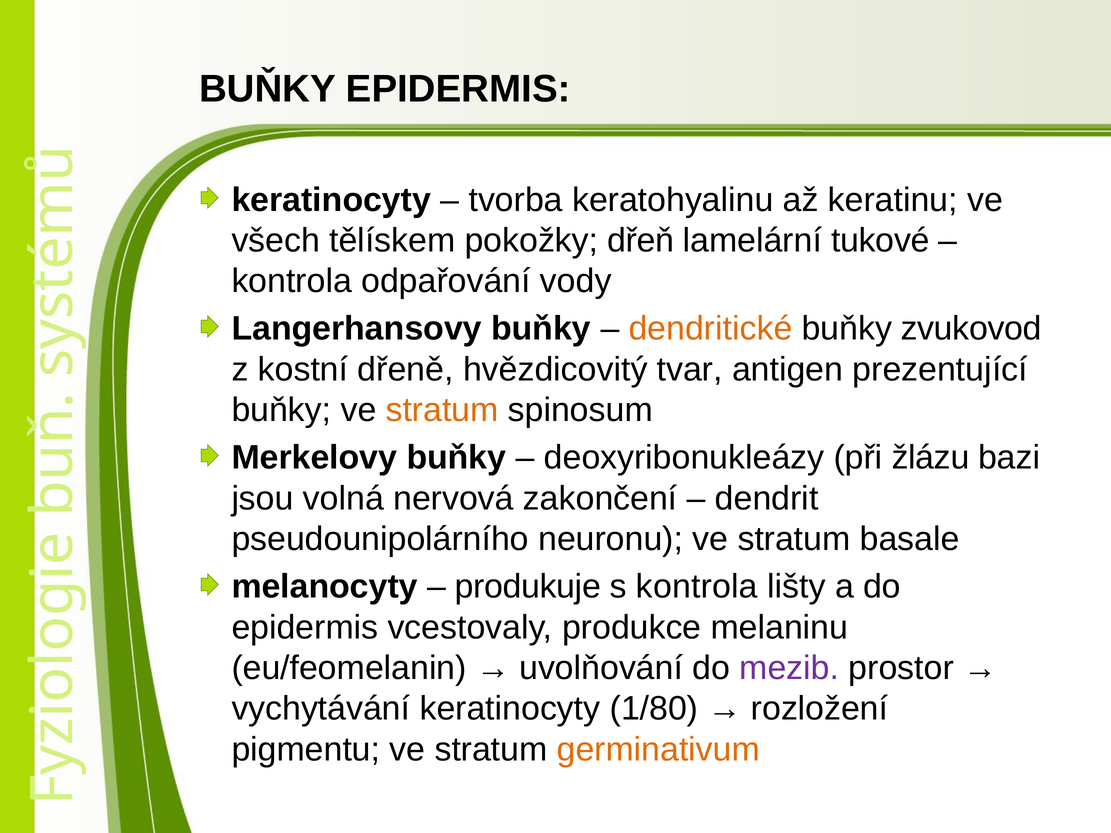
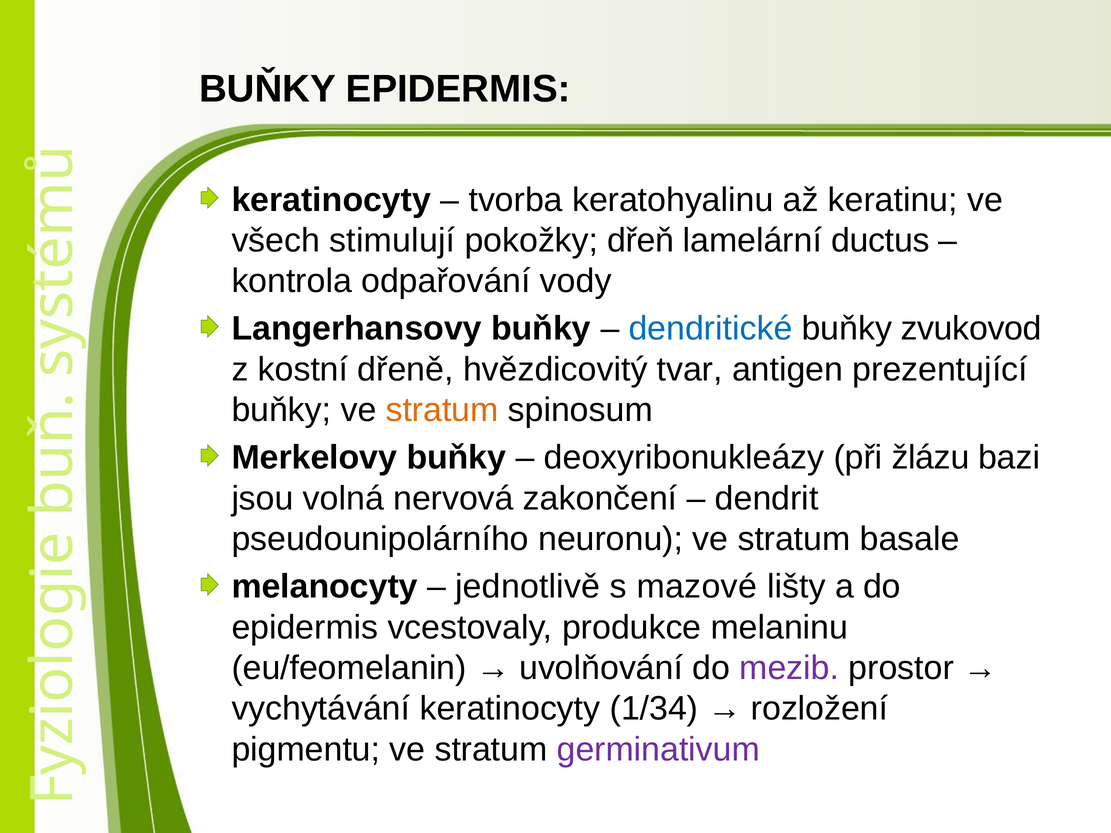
tělískem: tělískem -> stimulují (392, 241)
tukové: tukové -> ductus (880, 241)
dendritické colour: orange -> blue (710, 329)
produkuje: produkuje -> jednotlivě (528, 587)
s kontrola: kontrola -> mazové (697, 587)
1/80: 1/80 -> 1/34 (654, 709)
germinativum colour: orange -> purple (658, 750)
